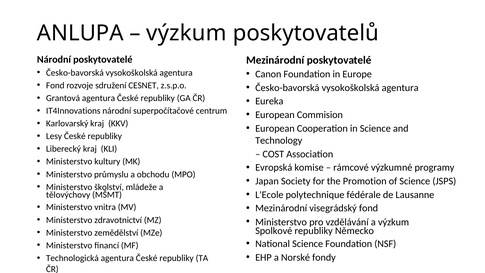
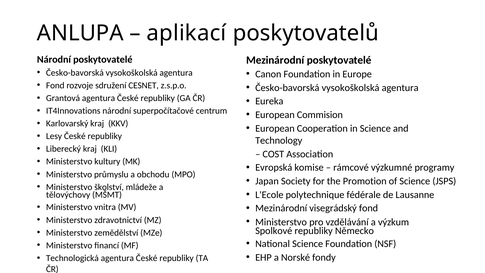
výzkum: výzkum -> aplikací (186, 33)
